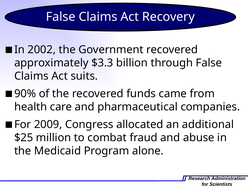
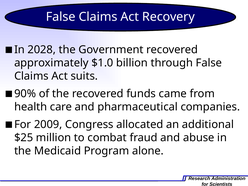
2002: 2002 -> 2028 (42, 50)
$3.3: $3.3 -> $1.0 (102, 63)
